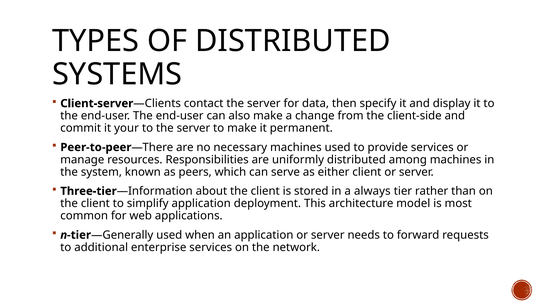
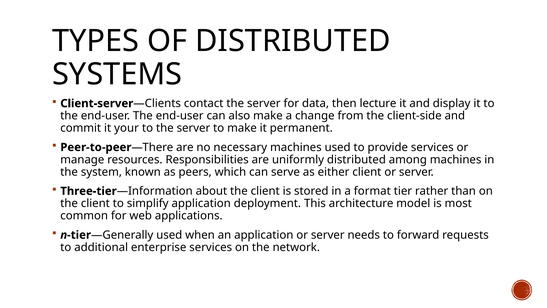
specify: specify -> lecture (378, 103)
always: always -> format (372, 191)
